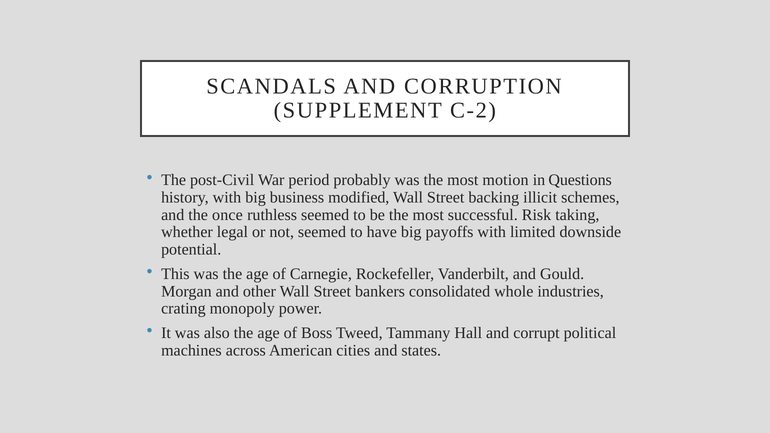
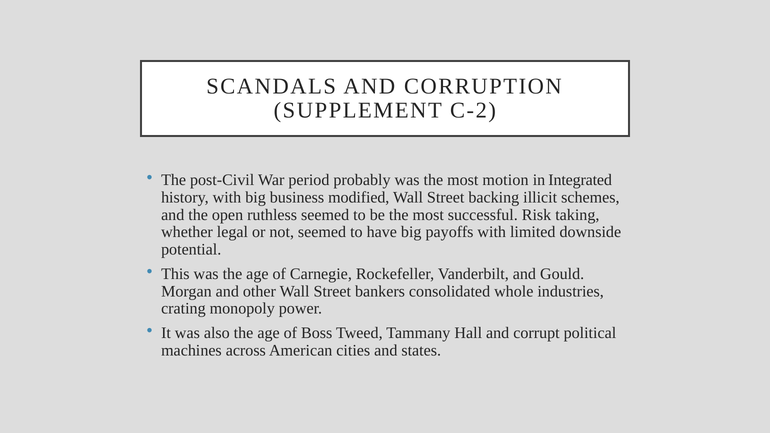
Questions: Questions -> Integrated (580, 180)
once: once -> open (228, 215)
